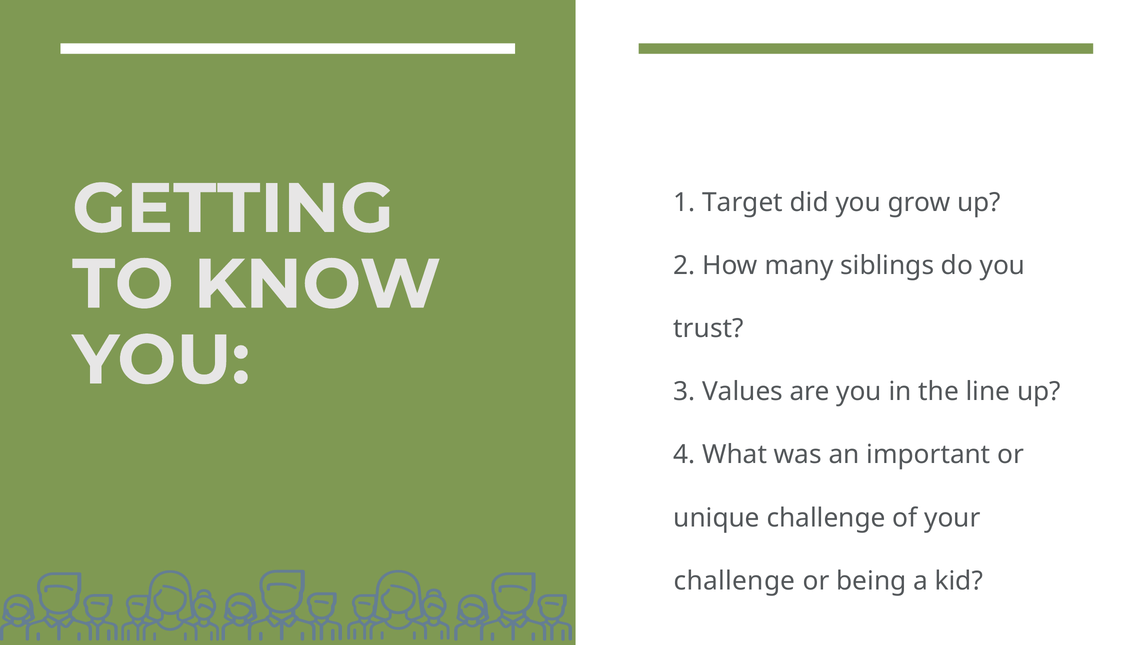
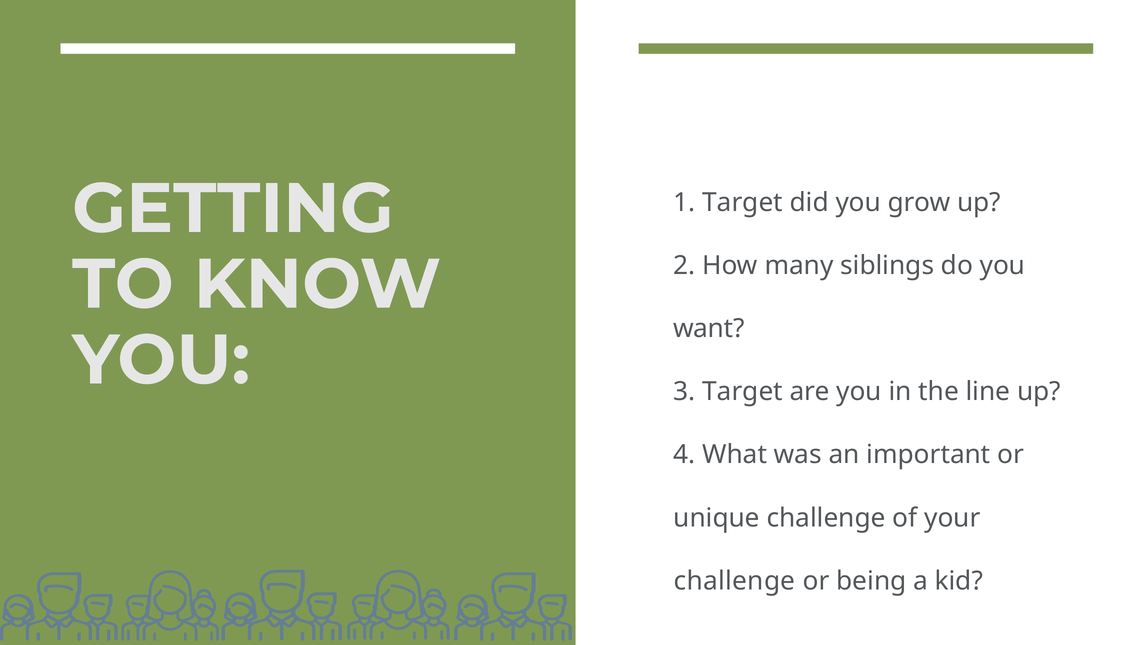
trust: trust -> want (709, 329)
Values: Values -> Target (743, 392)
